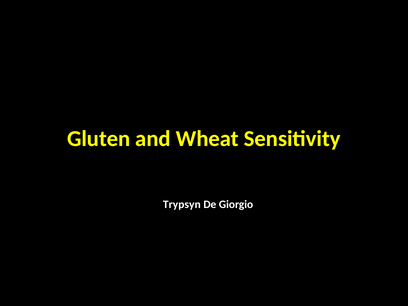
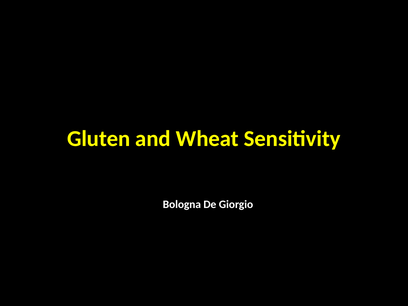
Trypsyn: Trypsyn -> Bologna (182, 204)
